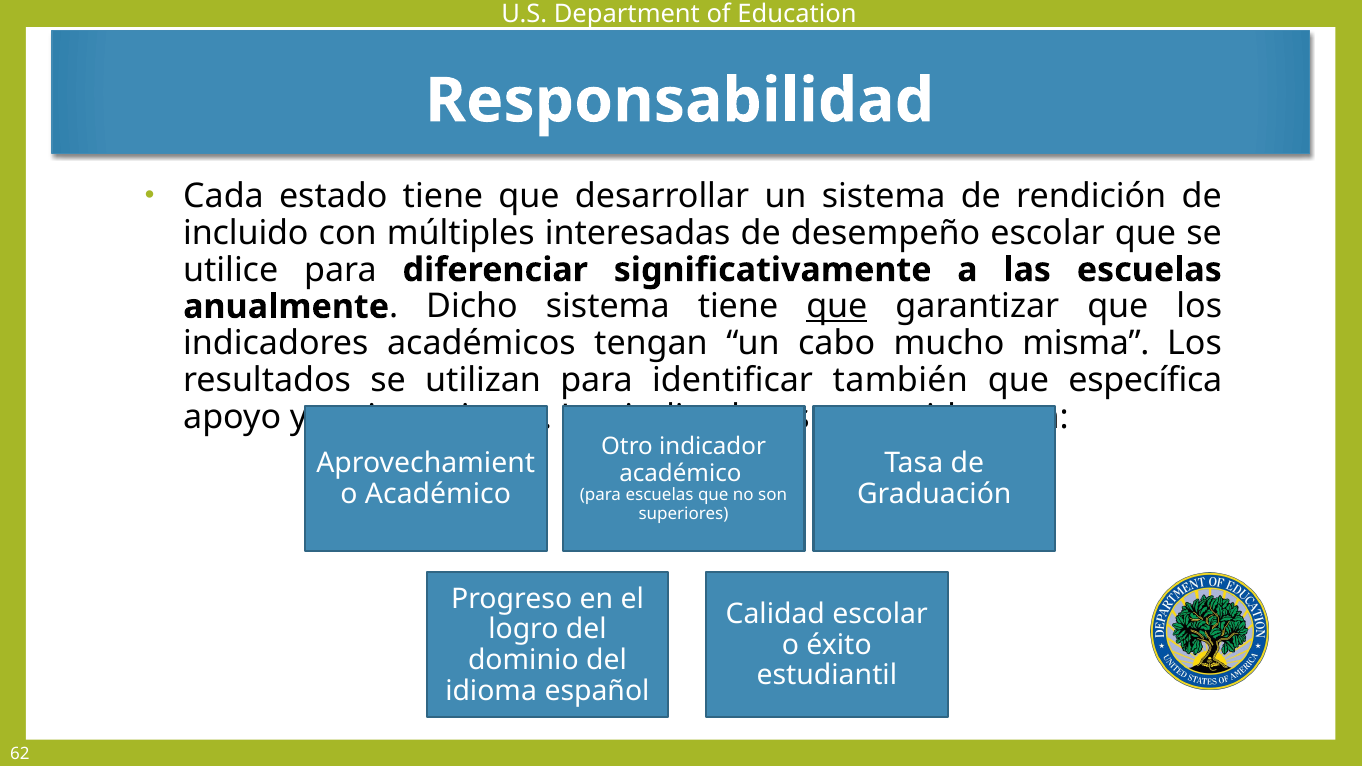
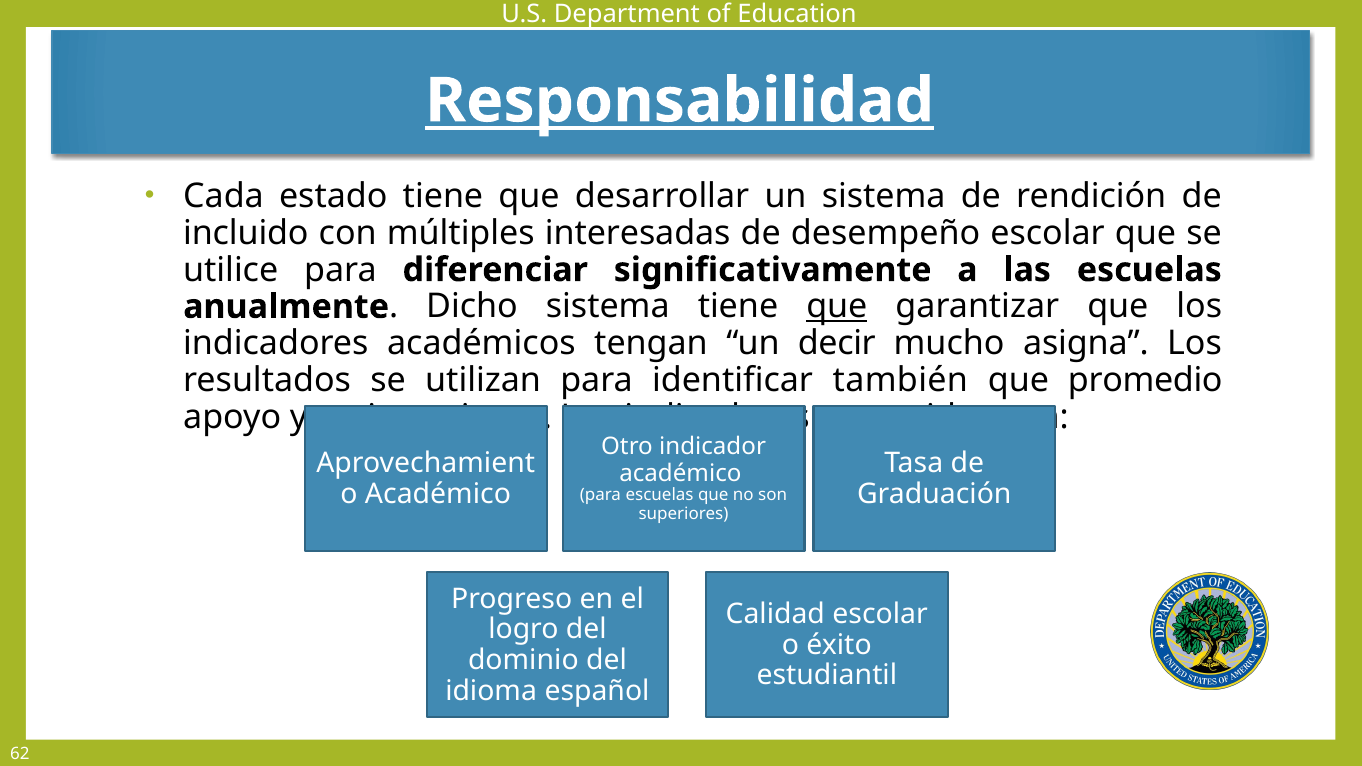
Responsabilidad underline: none -> present (680, 101)
cabo: cabo -> decir (837, 343)
misma: misma -> asigna (1086, 343)
específica: específica -> promedio (1145, 380)
